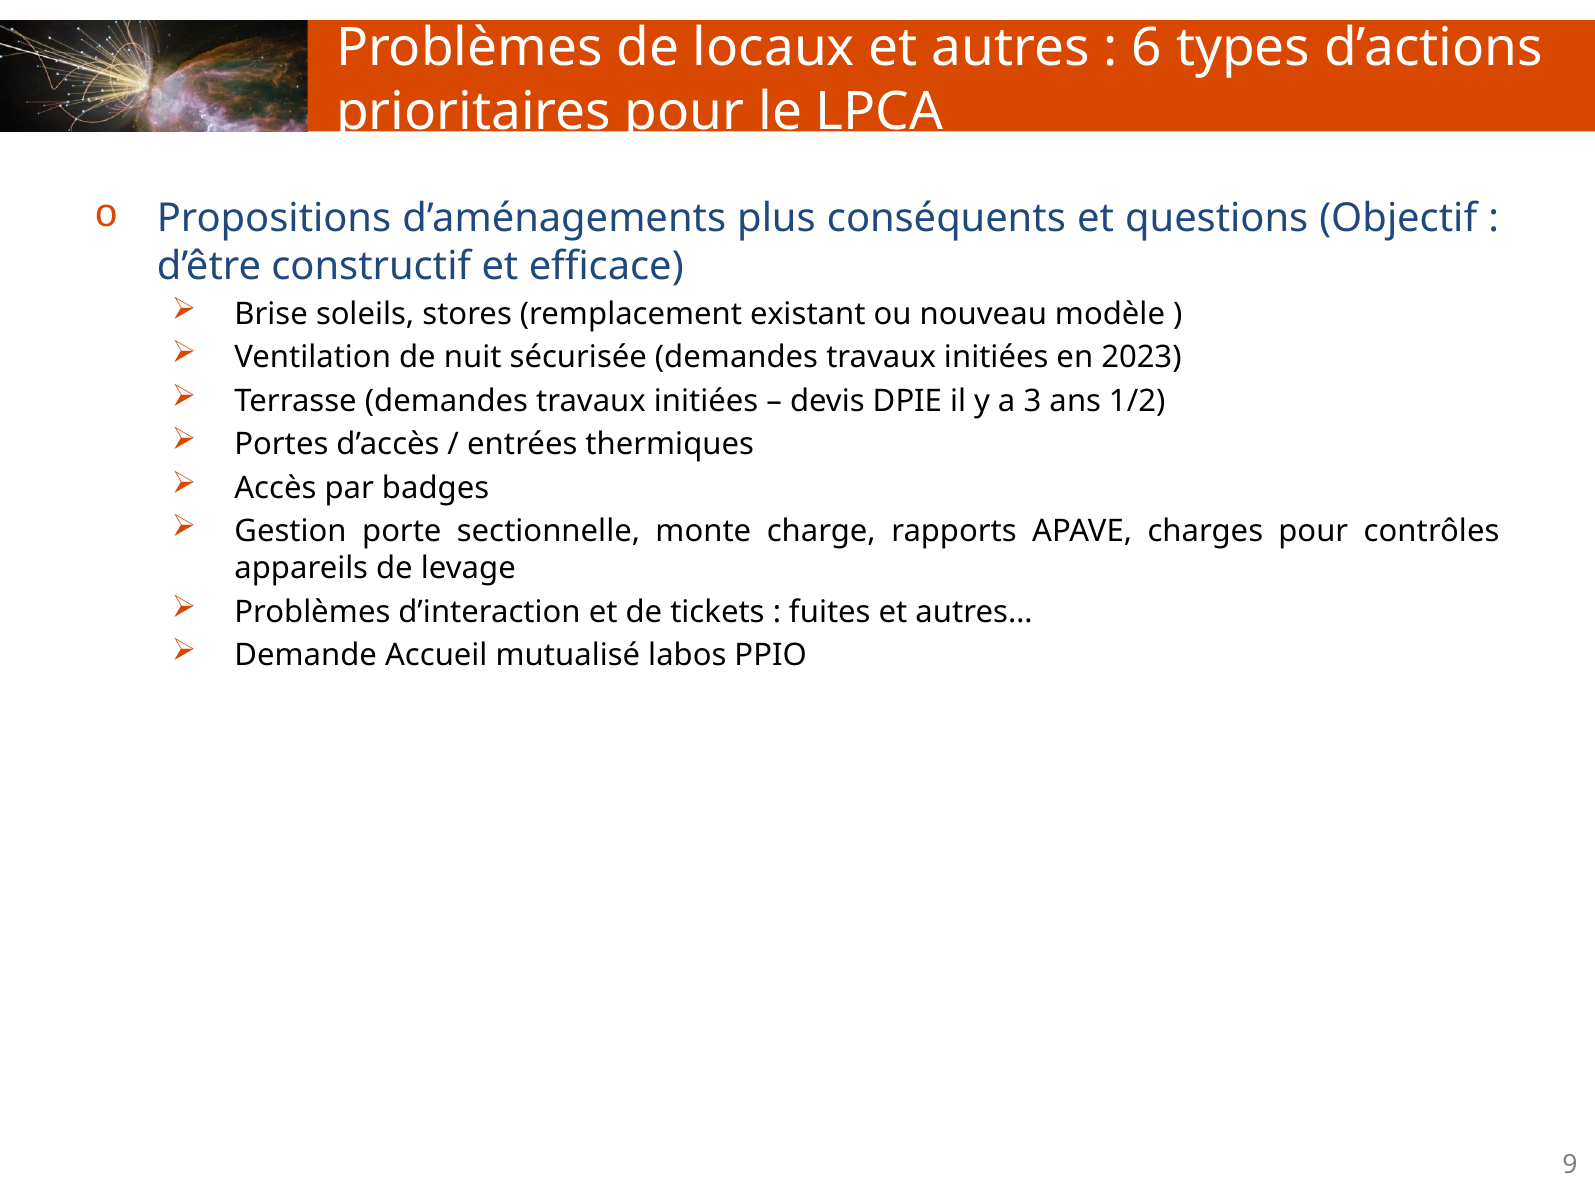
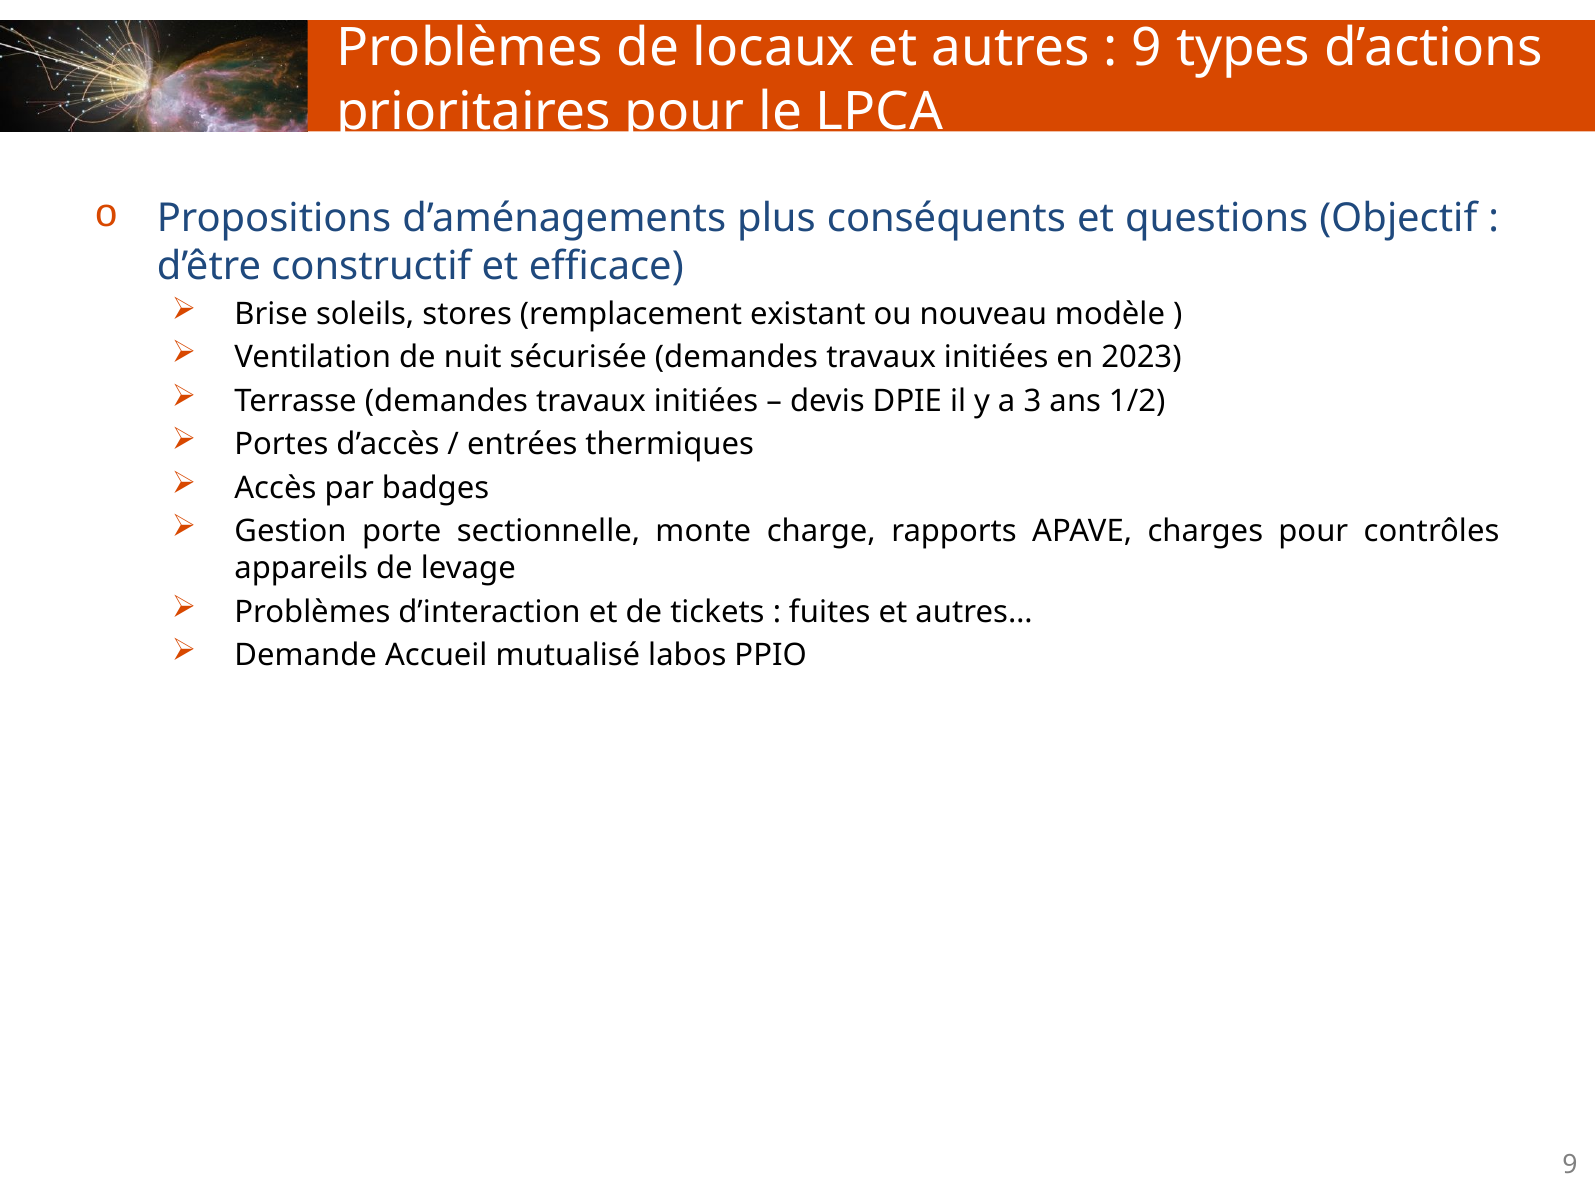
6: 6 -> 9 (1147, 48)
